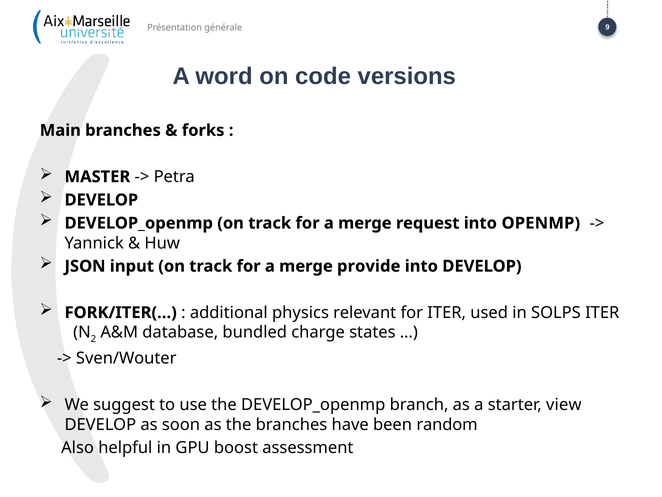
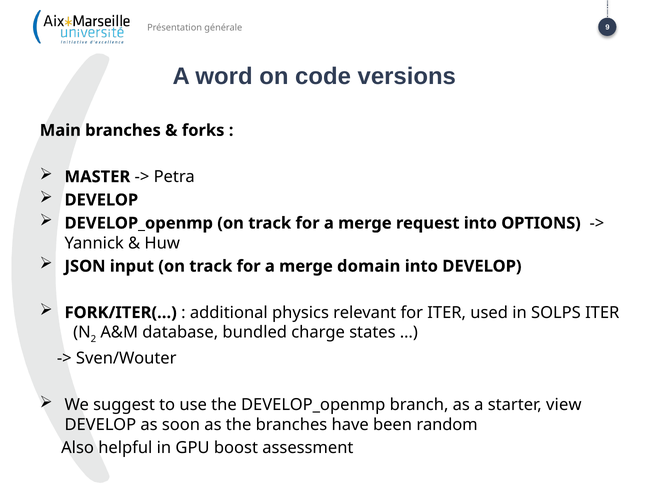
OPENMP: OPENMP -> OPTIONS (541, 223)
provide: provide -> domain (369, 266)
